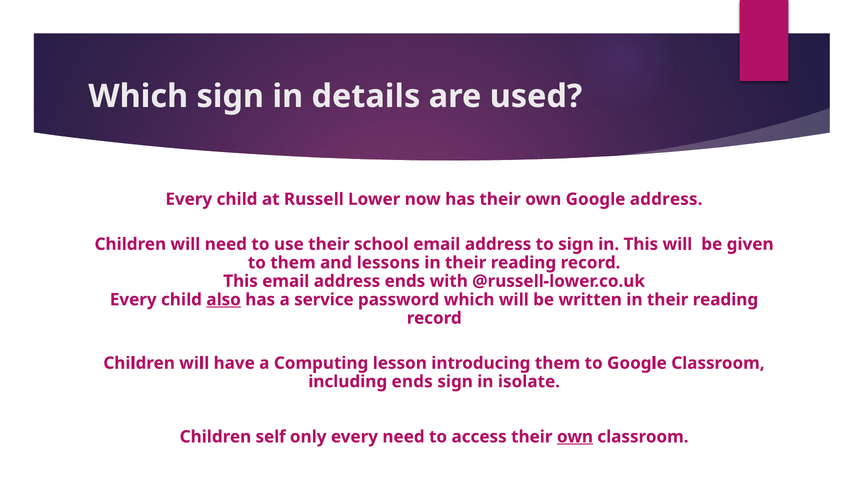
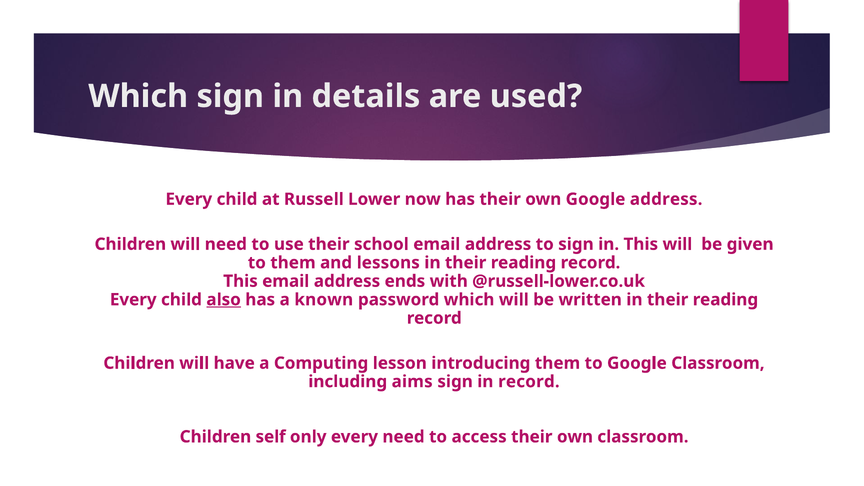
service: service -> known (324, 300)
including ends: ends -> aims (412, 382)
in isolate: isolate -> record (529, 382)
own underline: present -> none (575, 437)
